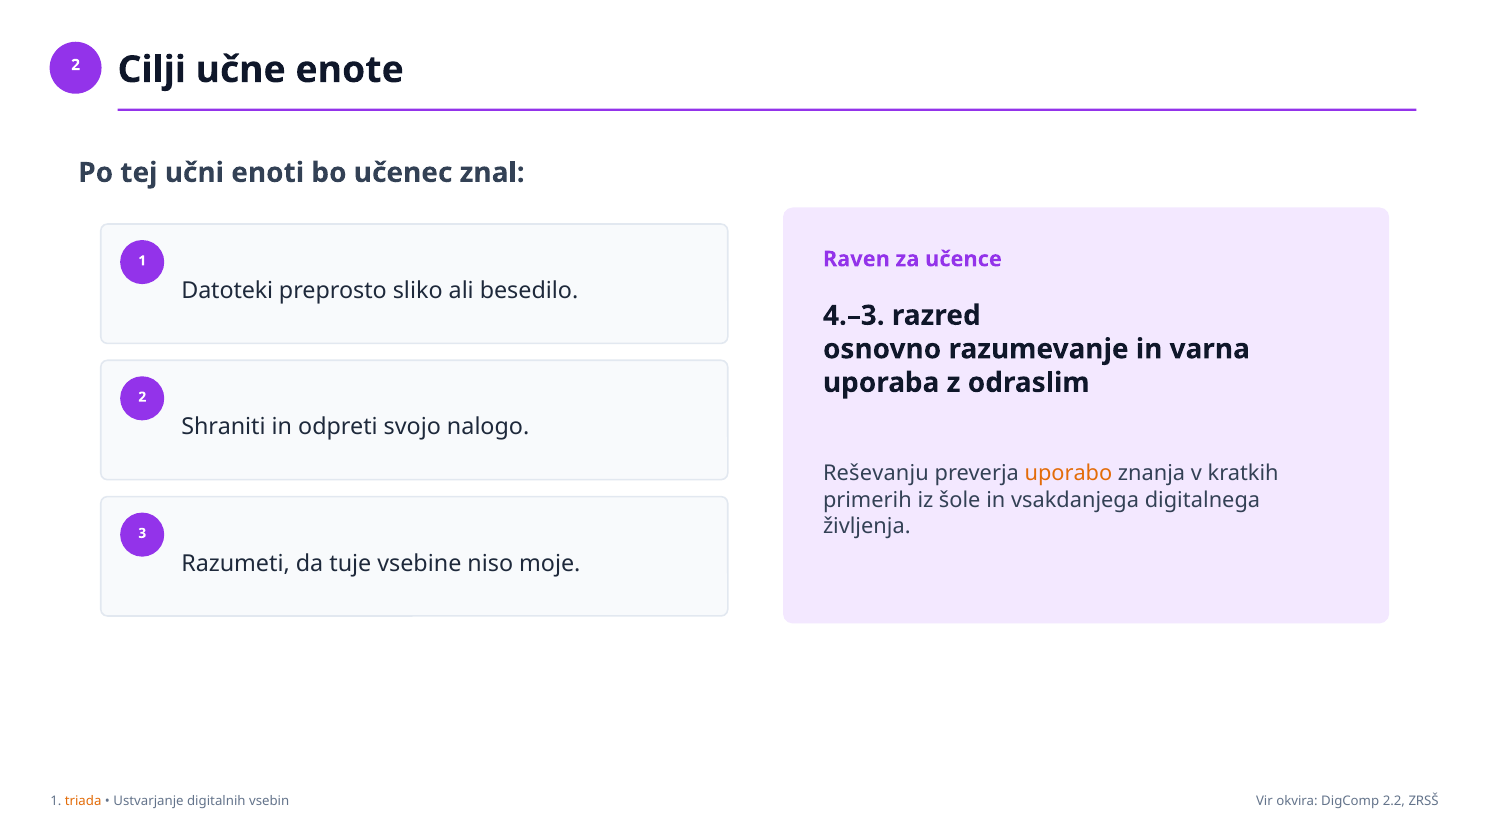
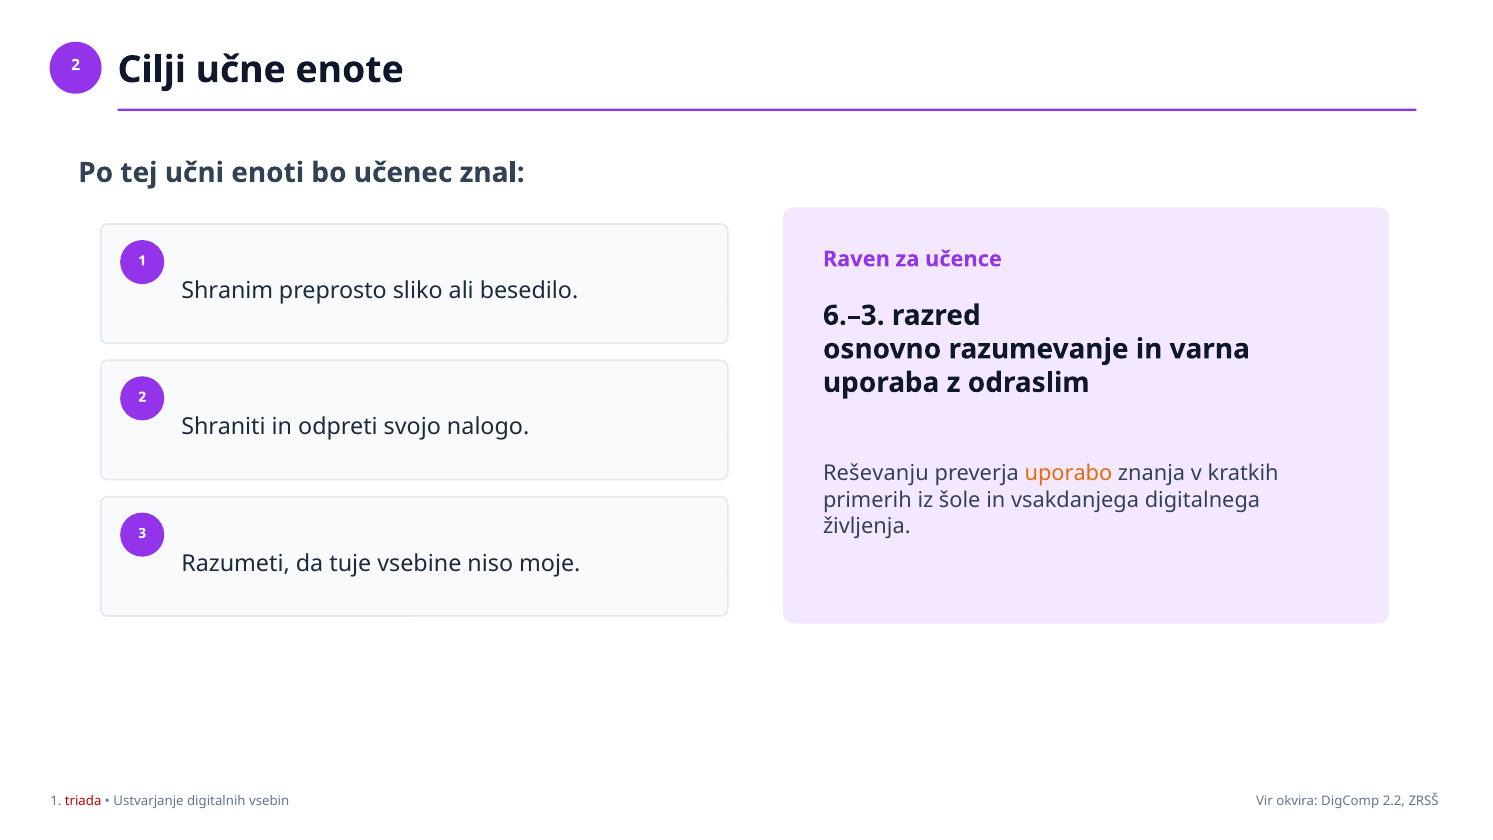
Datoteki: Datoteki -> Shranim (227, 291)
4.–3: 4.–3 -> 6.–3 (854, 315)
triada colour: orange -> red (83, 801)
